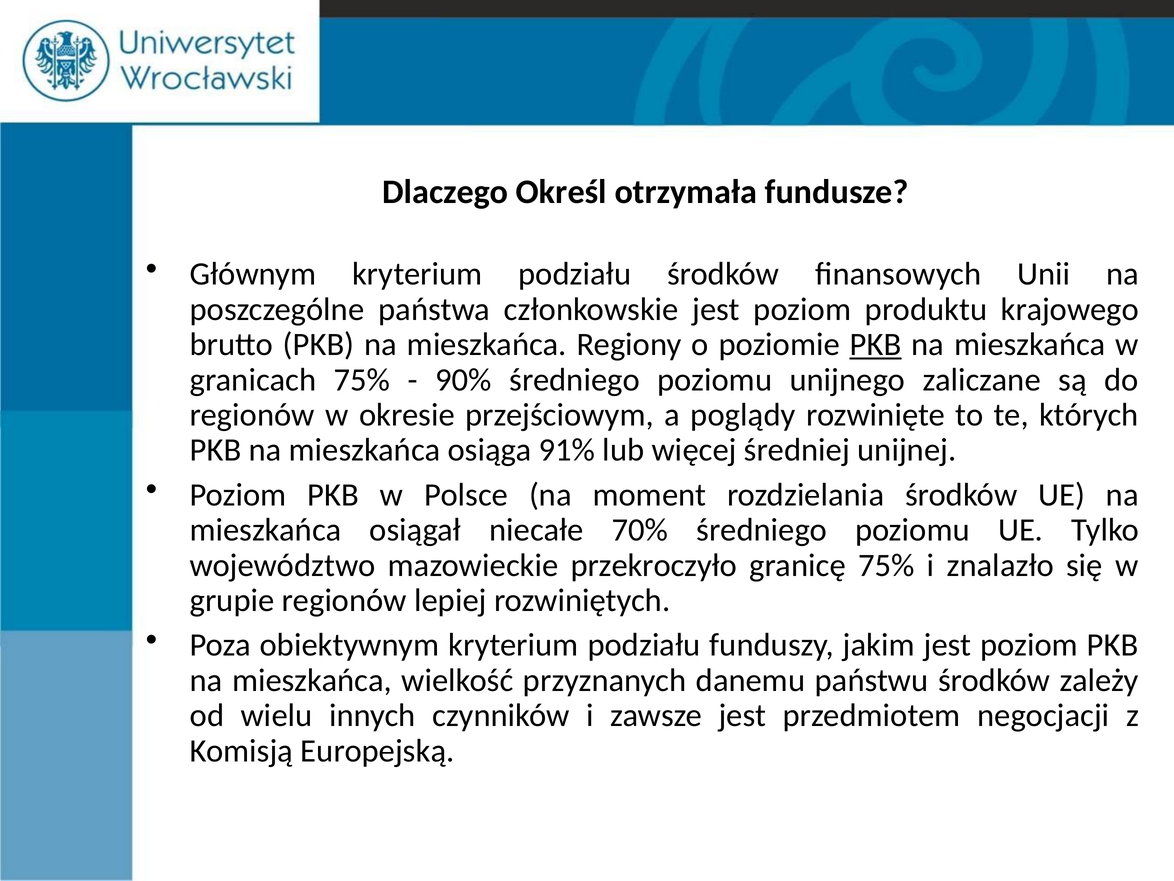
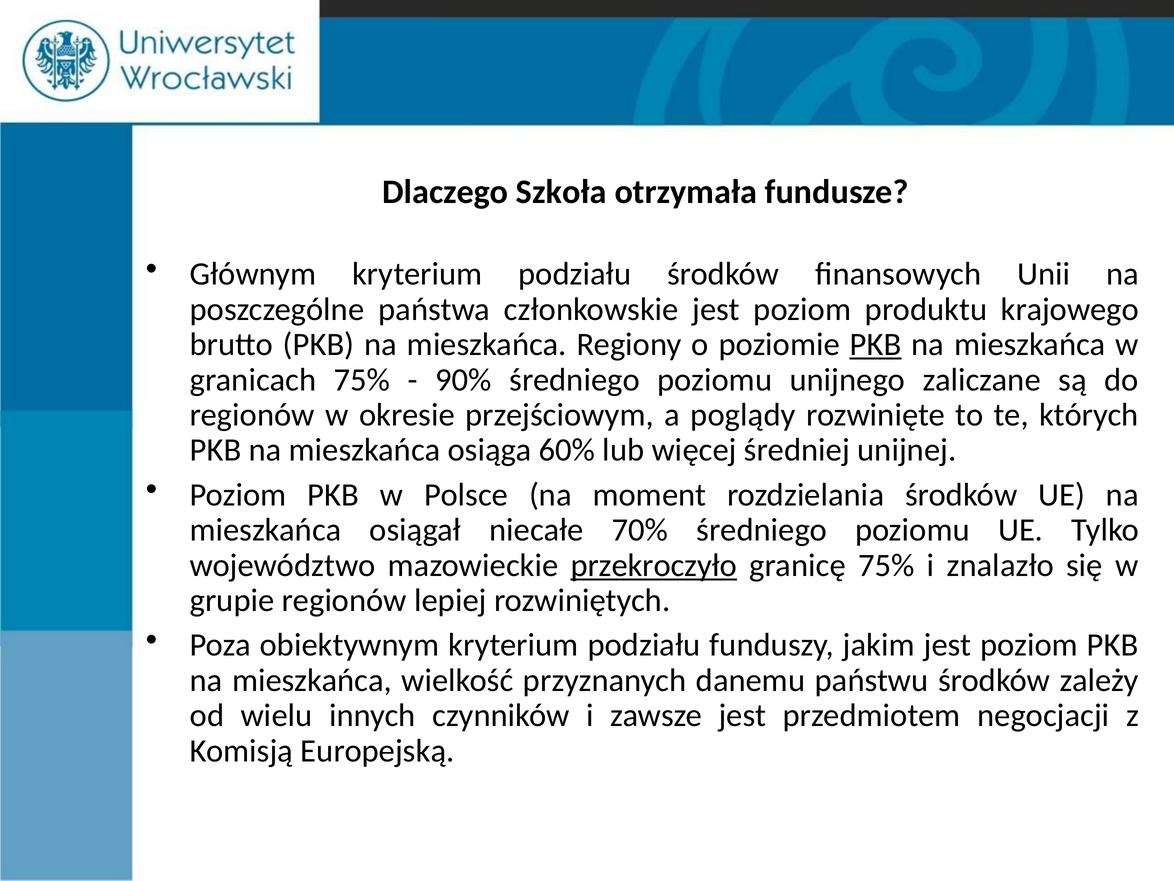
Określ: Określ -> Szkoła (561, 192)
91%: 91% -> 60% (567, 450)
przekroczyło underline: none -> present (654, 565)
